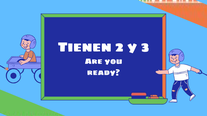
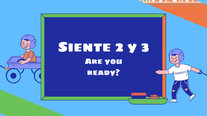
Tienen: Tienen -> Siente (85, 47)
